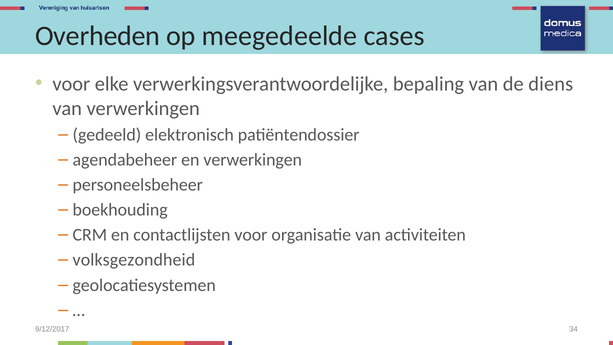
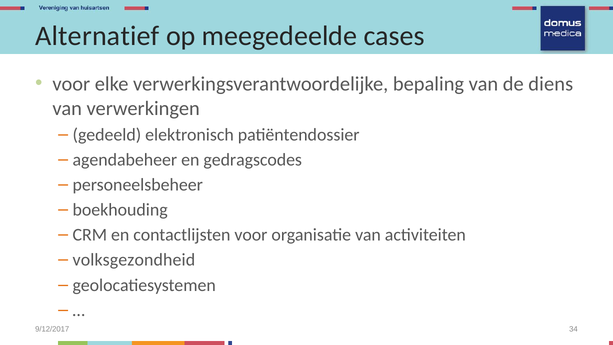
Overheden: Overheden -> Alternatief (97, 36)
en verwerkingen: verwerkingen -> gedragscodes (253, 160)
